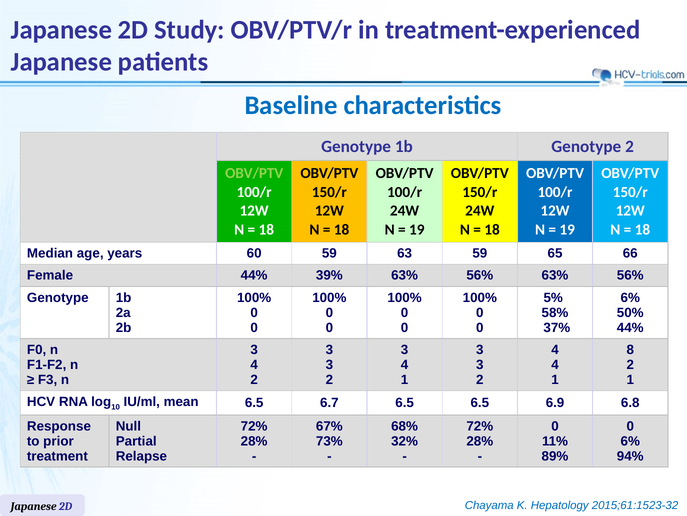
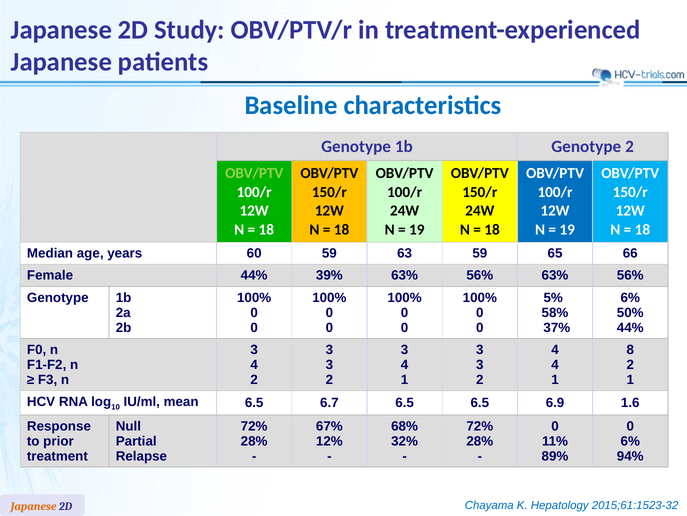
6.8: 6.8 -> 1.6 (630, 402)
73%: 73% -> 12% (329, 441)
Japanese colour: black -> orange (34, 506)
